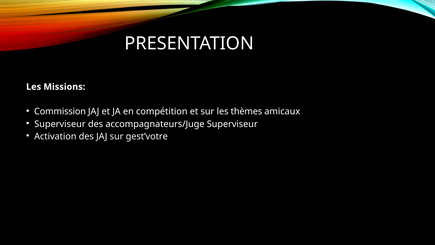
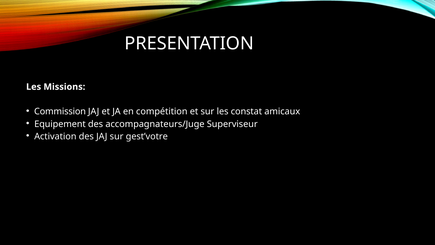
thèmes: thèmes -> constat (246, 111)
Superviseur: Superviseur -> Equipement (60, 124)
